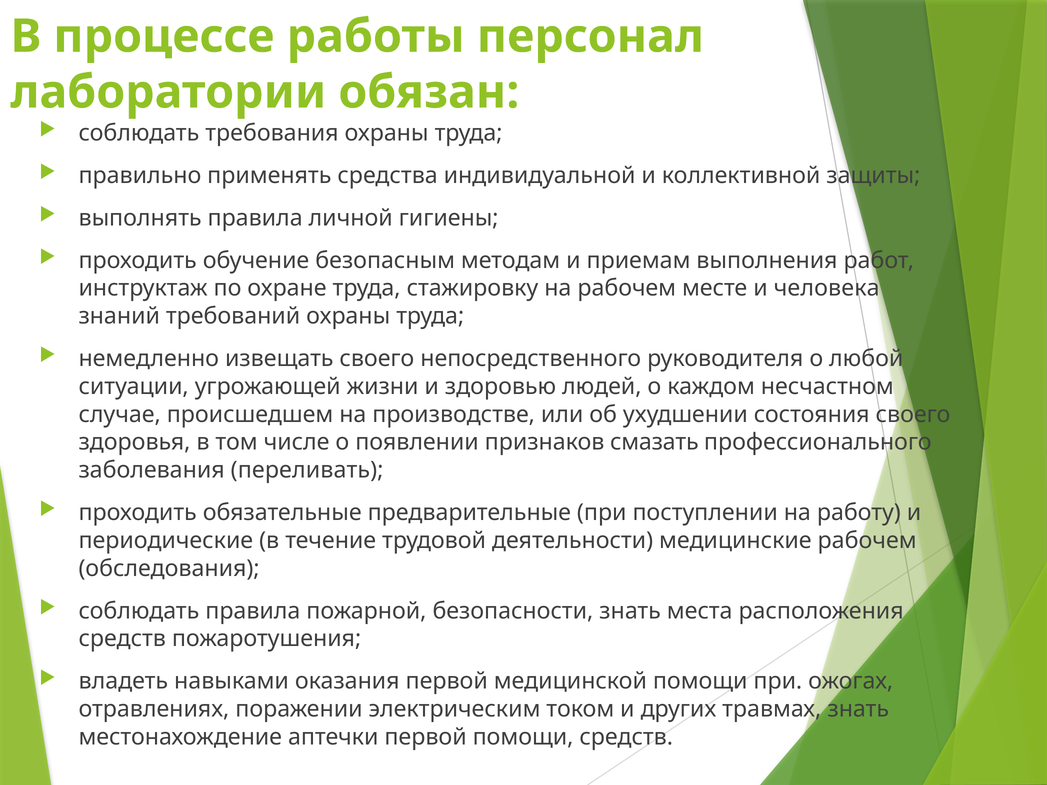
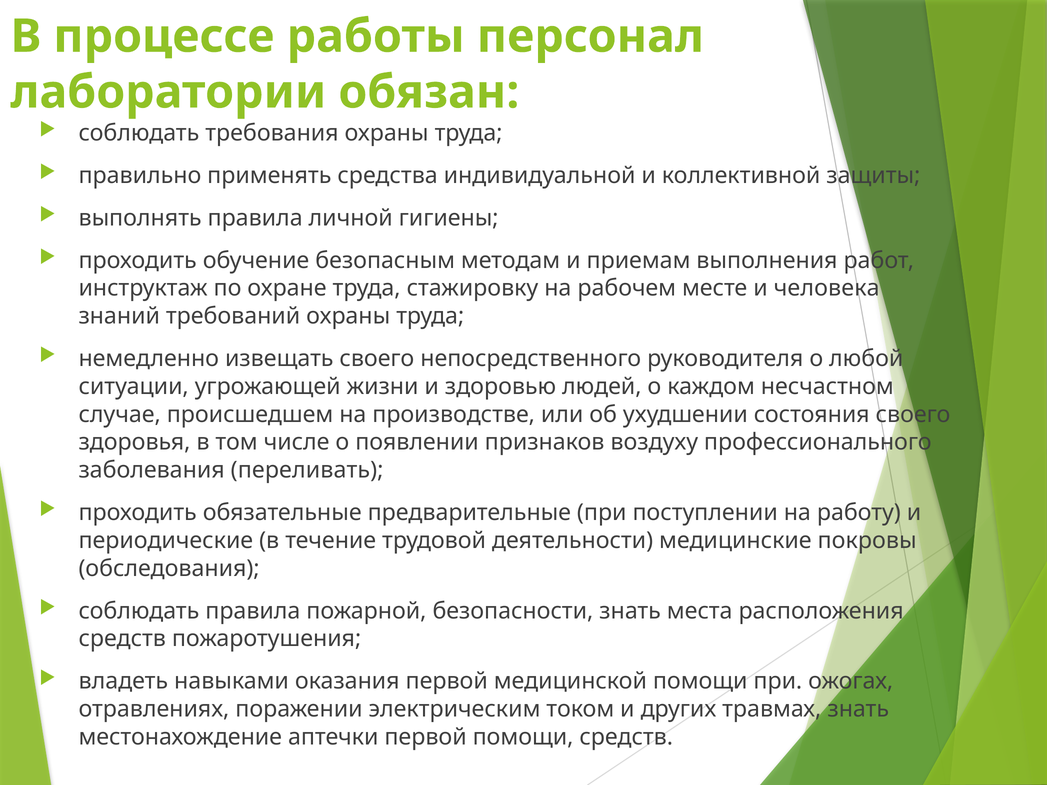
смазать: смазать -> воздуху (654, 442)
медицинские рабочем: рабочем -> покровы (867, 541)
